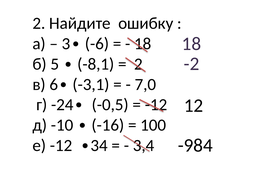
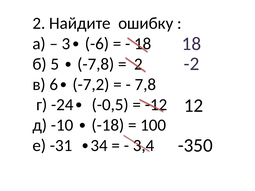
-8,1: -8,1 -> -7,8 (96, 64)
-3,1: -3,1 -> -7,2 (91, 85)
7,0: 7,0 -> 7,8 (145, 85)
-16: -16 -> -18 (108, 125)
-984: -984 -> -350 (195, 146)
е -12: -12 -> -31 (61, 146)
